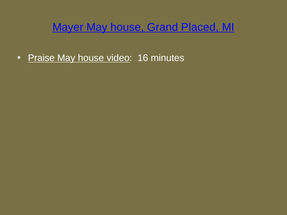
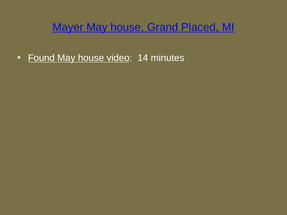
Praise: Praise -> Found (41, 58)
16: 16 -> 14 (143, 58)
